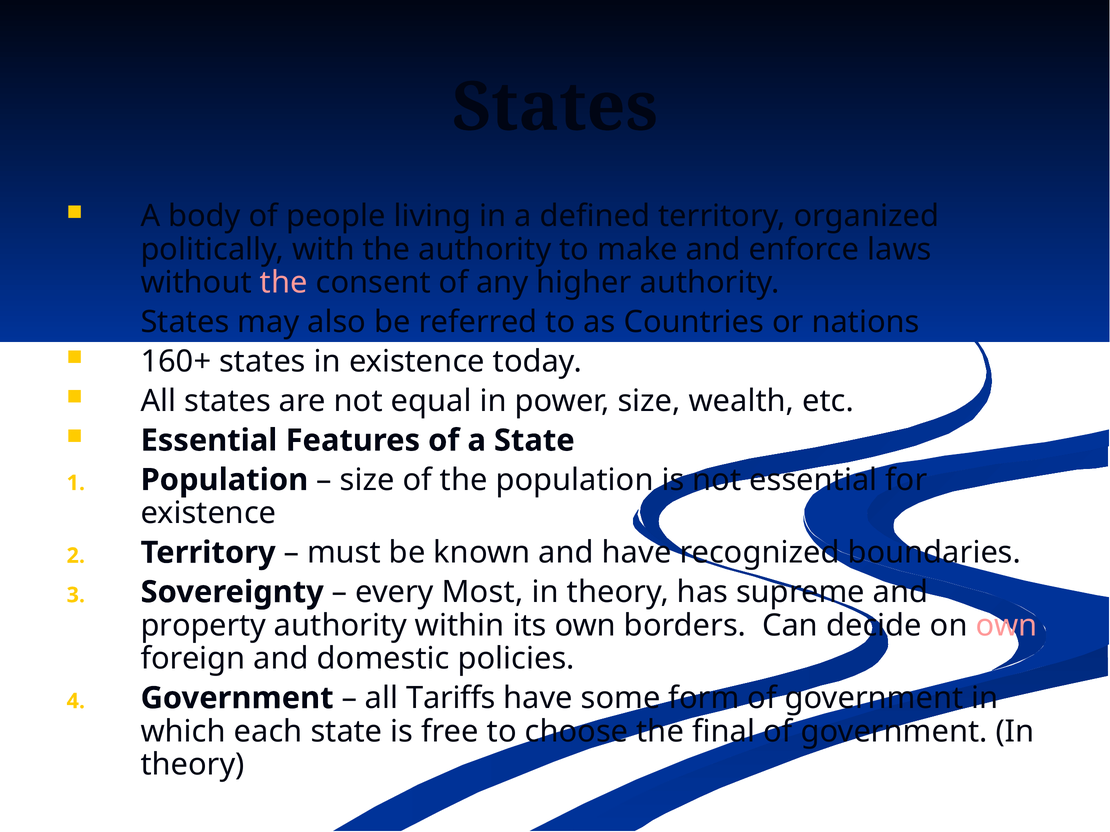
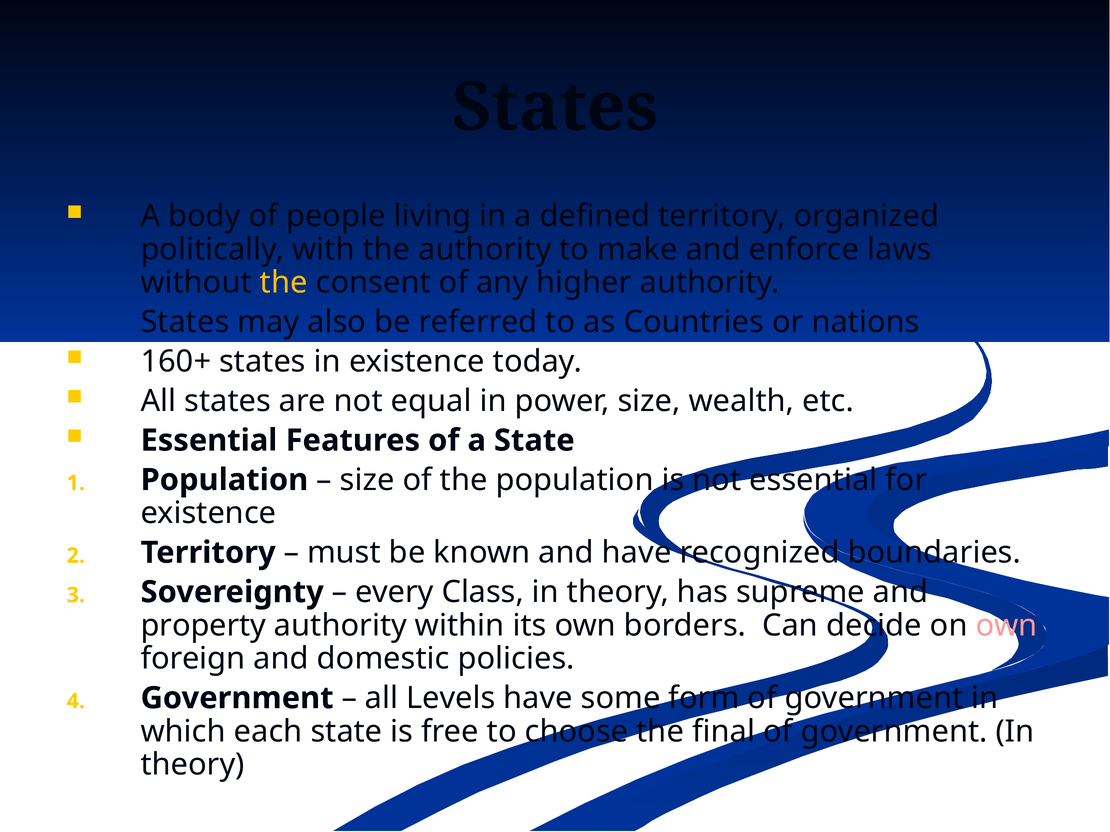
the colour: pink -> yellow (284, 283)
Most: Most -> Class (483, 592)
Tariffs: Tariffs -> Levels (451, 698)
